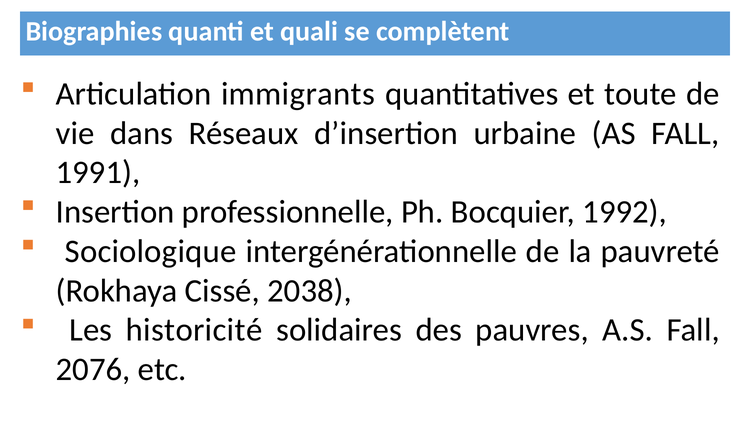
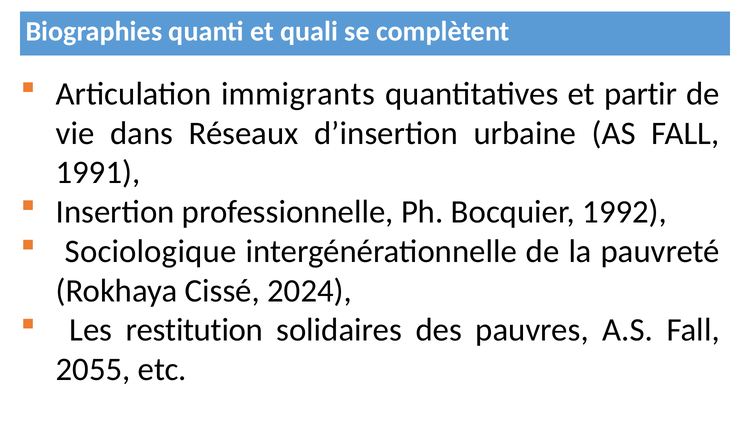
toute: toute -> partir (641, 94)
2038: 2038 -> 2024 (310, 291)
historicité: historicité -> restitution (194, 330)
2076: 2076 -> 2055 (93, 369)
